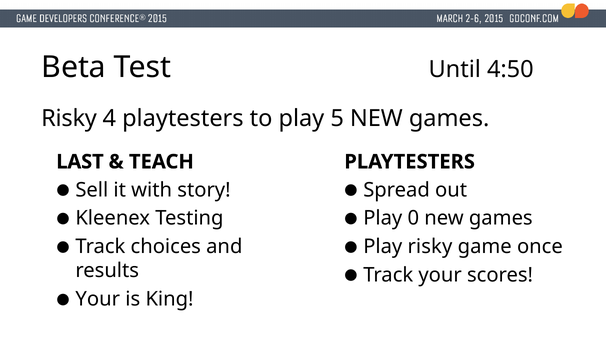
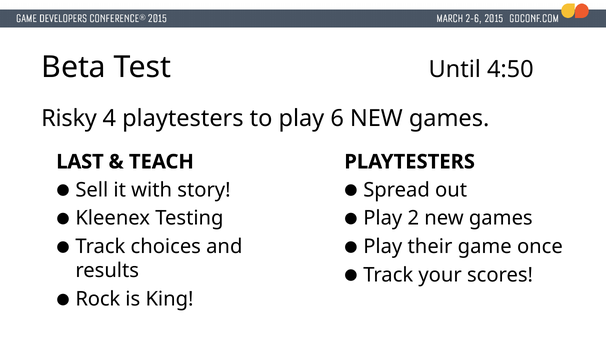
5: 5 -> 6 (337, 119)
0: 0 -> 2 (413, 218)
Play risky: risky -> their (430, 246)
Your: Your -> Rock (98, 299)
